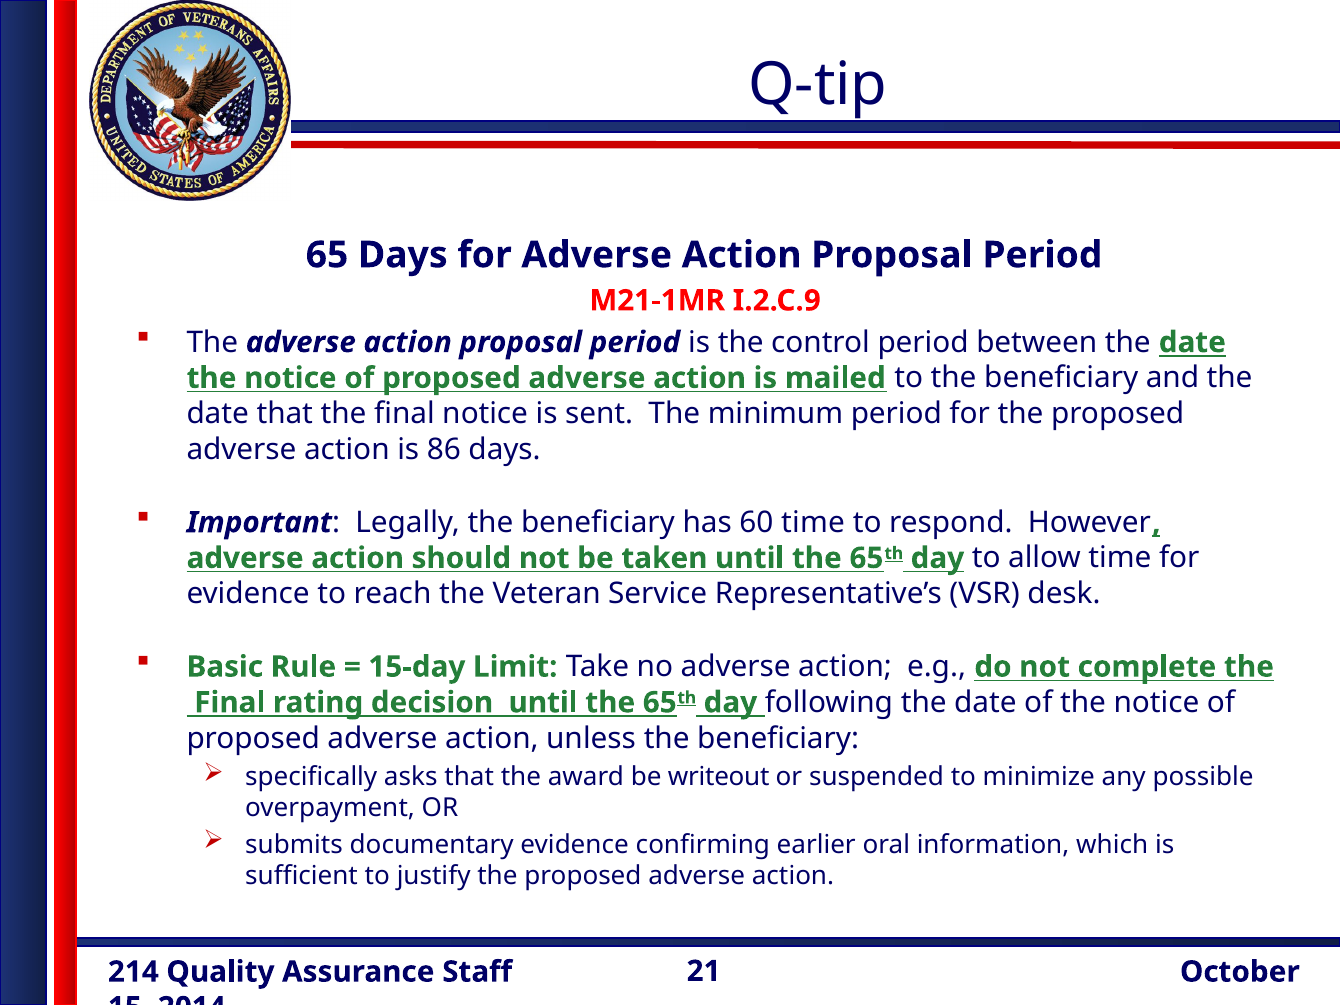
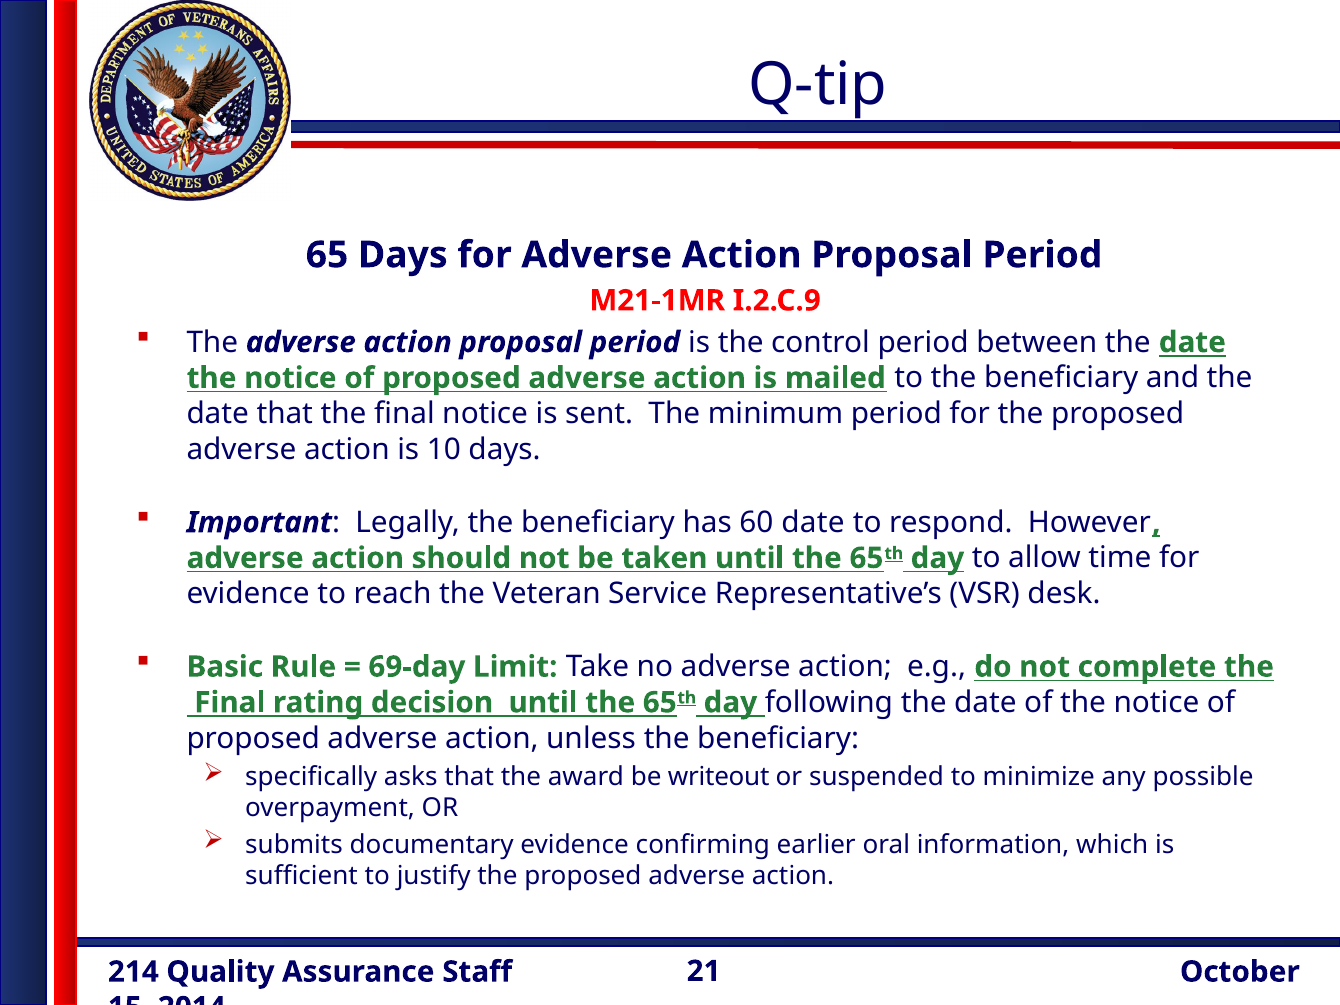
86: 86 -> 10 (444, 449)
60 time: time -> date (813, 522)
15-day: 15-day -> 69-day (417, 667)
